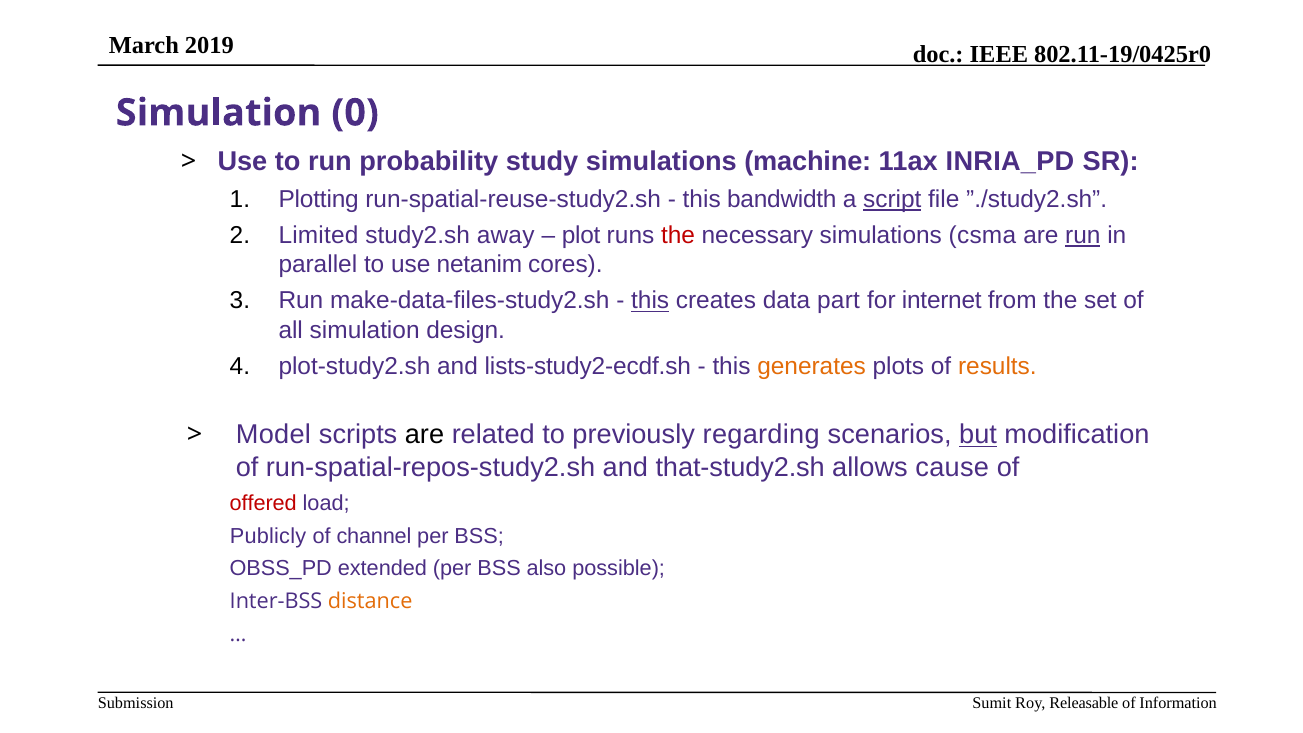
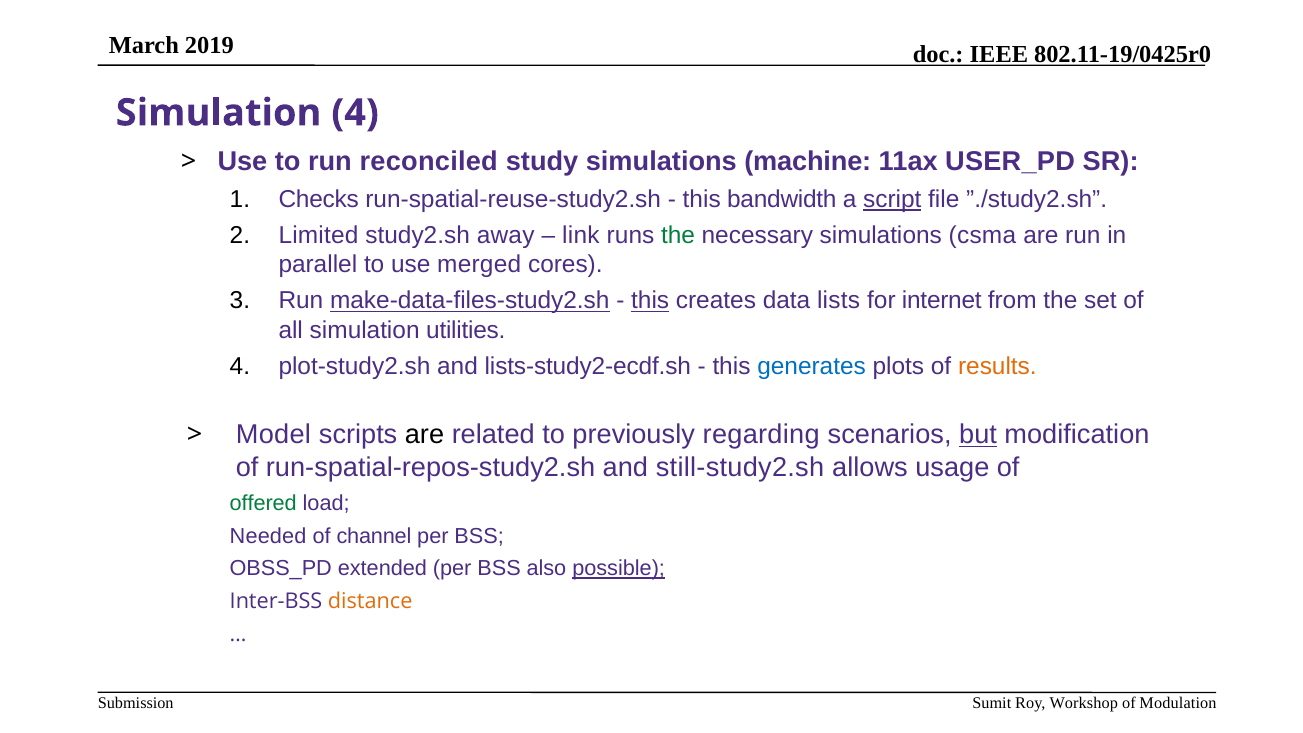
Simulation 0: 0 -> 4 (355, 113)
probability: probability -> reconciled (429, 162)
INRIA_PD: INRIA_PD -> USER_PD (1010, 162)
Plotting: Plotting -> Checks (319, 199)
plot: plot -> link (581, 235)
the colour: red -> green (678, 235)
run underline: present -> none (1083, 235)
netanim: netanim -> merged (479, 265)
make-data-files-study2.sh underline: none -> present (470, 301)
part: part -> lists (839, 301)
design: design -> utilities (466, 330)
generates colour: orange -> blue (812, 366)
that-study2.sh: that-study2.sh -> still-study2.sh (740, 467)
cause: cause -> usage (952, 467)
offered colour: red -> green (263, 503)
Publicly: Publicly -> Needed (268, 536)
possible underline: none -> present (619, 569)
Releasable: Releasable -> Workshop (1084, 703)
Information: Information -> Modulation (1178, 703)
